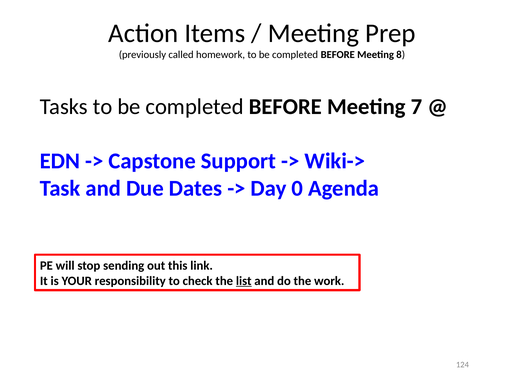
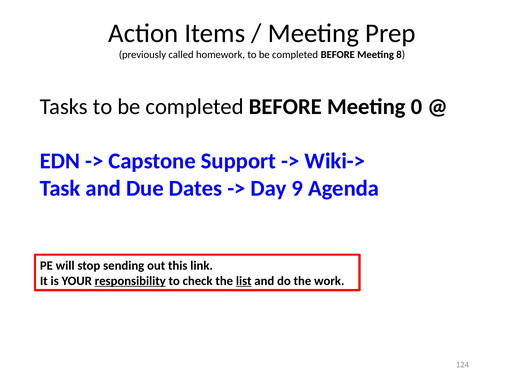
7: 7 -> 0 (417, 107)
0: 0 -> 9 (297, 188)
responsibility underline: none -> present (130, 281)
